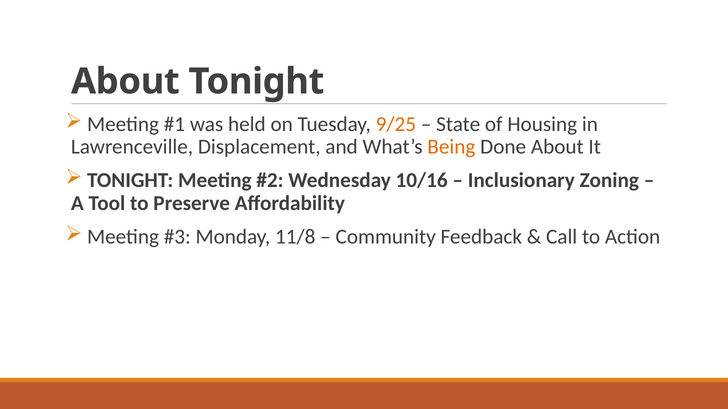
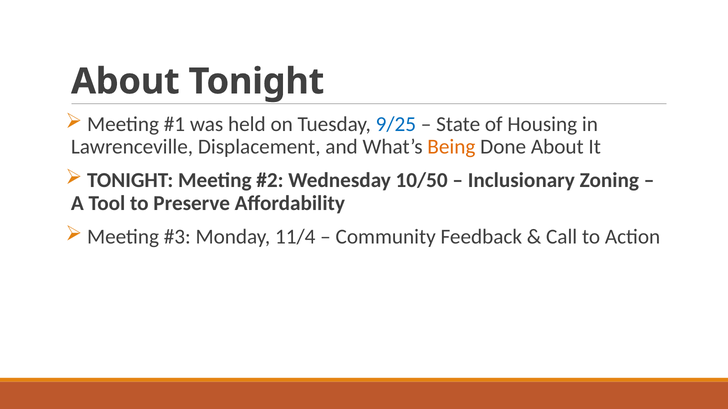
9/25 colour: orange -> blue (396, 124)
10/16: 10/16 -> 10/50 (422, 181)
11/8: 11/8 -> 11/4 (295, 237)
